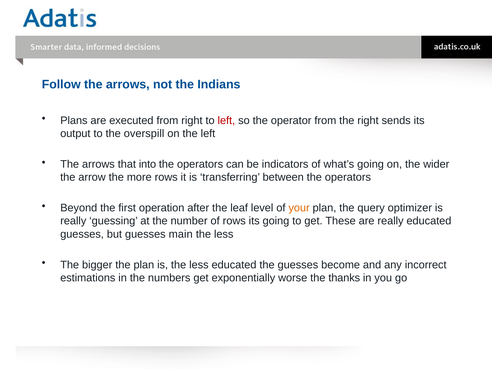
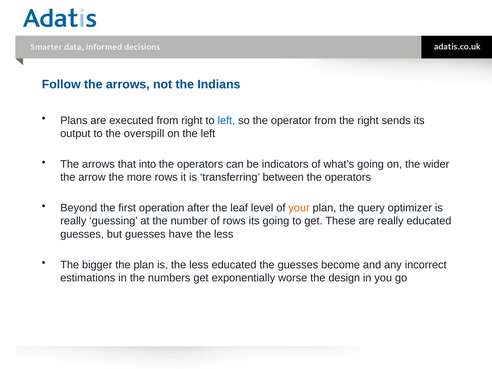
left colour: red -> blue (226, 120)
main: main -> have (181, 234)
thanks: thanks -> design (344, 278)
